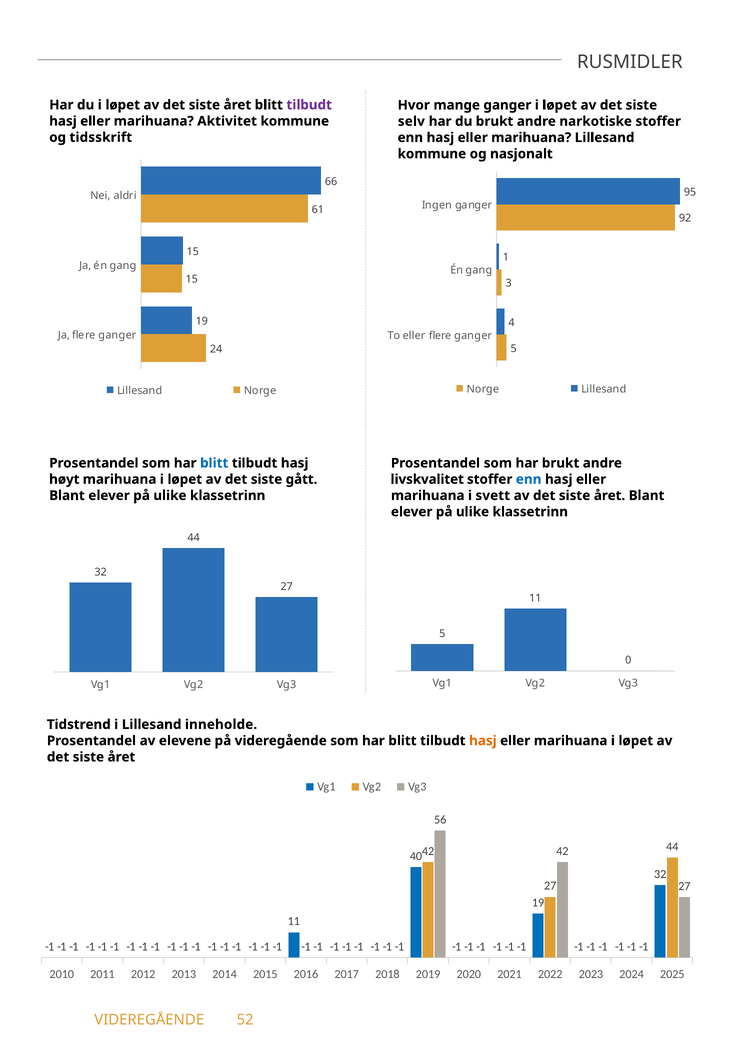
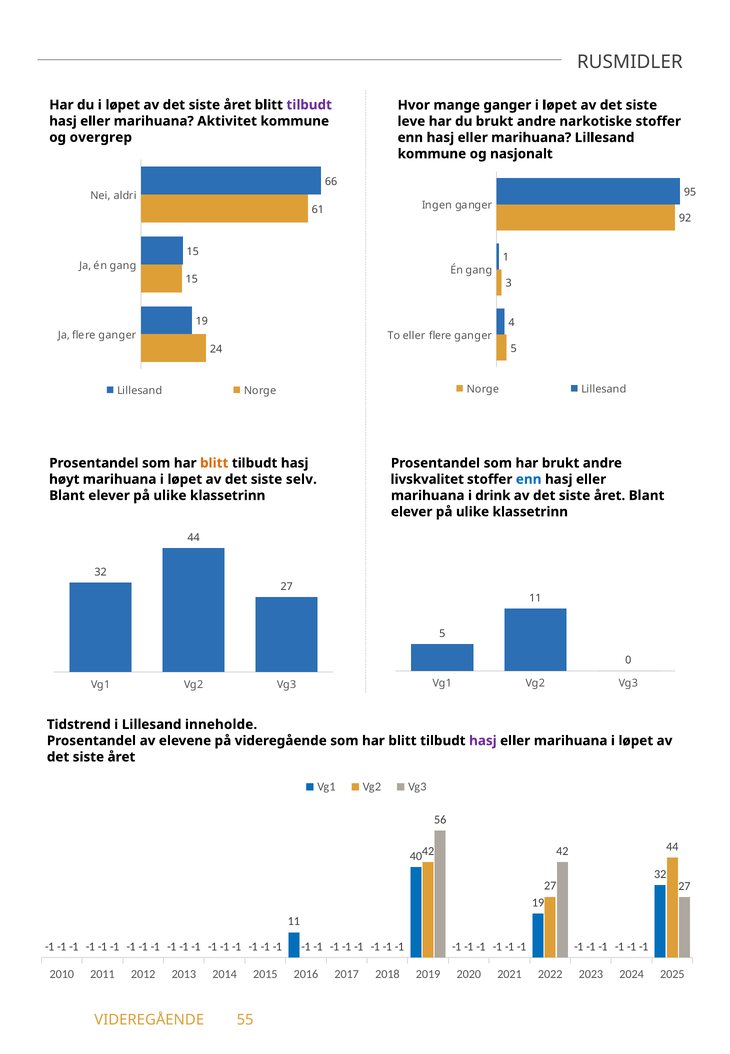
selv: selv -> leve (411, 121)
tidsskrift: tidsskrift -> overgrep (101, 137)
blitt colour: blue -> orange (214, 463)
gått: gått -> selv (301, 480)
svett: svett -> drink (493, 496)
hasj colour: orange -> purple (483, 741)
52: 52 -> 55 (245, 1020)
